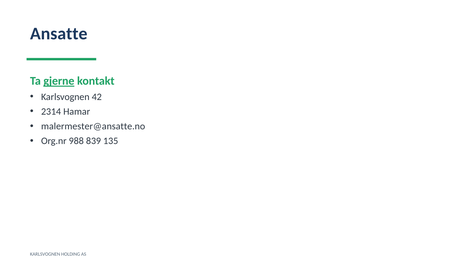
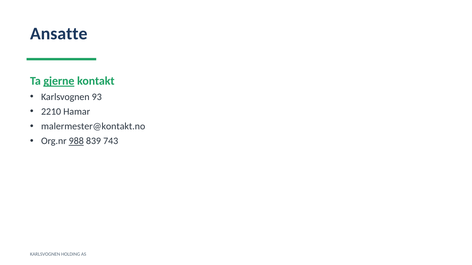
42: 42 -> 93 (97, 97)
2314: 2314 -> 2210 (51, 112)
malermester@ansatte.no: malermester@ansatte.no -> malermester@kontakt.no (93, 127)
988 underline: none -> present (76, 141)
135: 135 -> 743 (111, 141)
